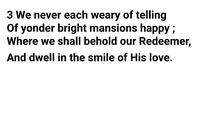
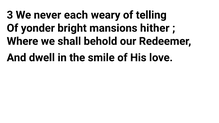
happy: happy -> hither (155, 28)
